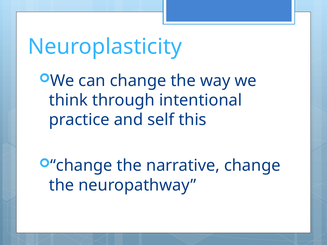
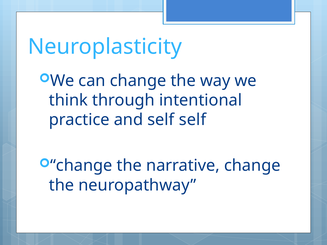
self this: this -> self (192, 120)
